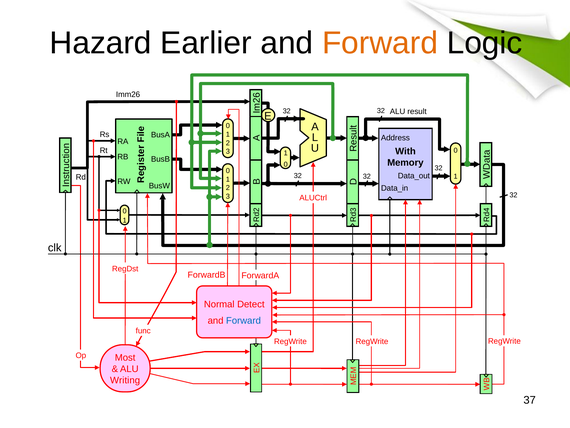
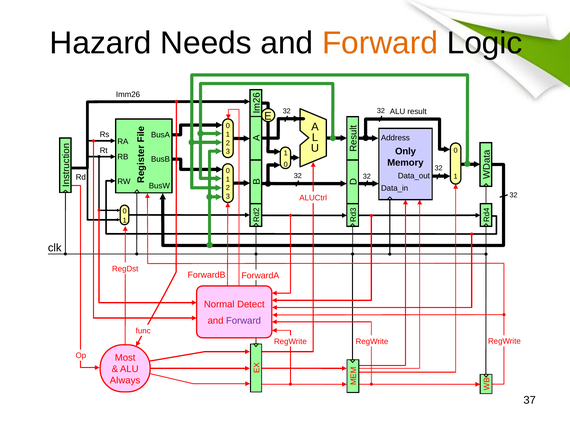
Earlier: Earlier -> Needs (206, 43)
With: With -> Only (406, 151)
Forward colour: blue -> purple (243, 320)
Writing: Writing -> Always (125, 380)
